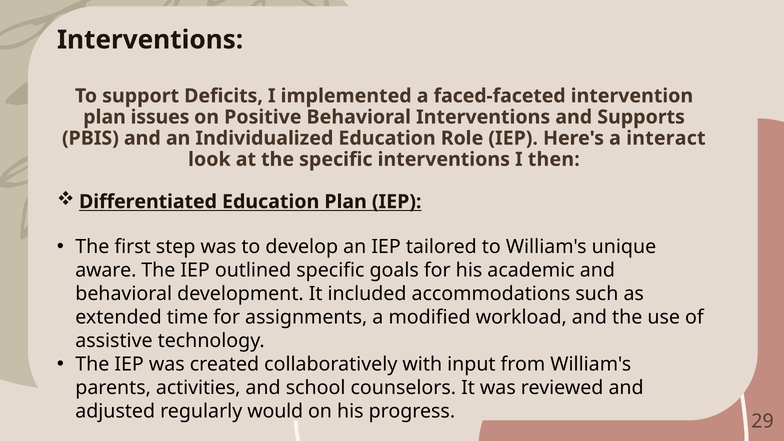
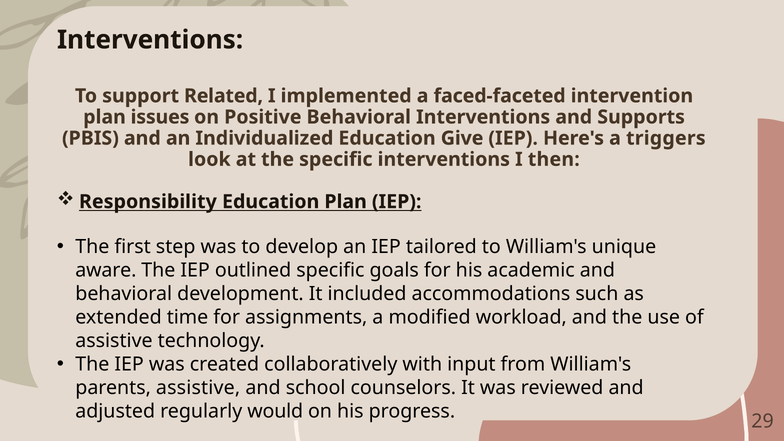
Deficits: Deficits -> Related (224, 96)
Role: Role -> Give (462, 138)
interact: interact -> triggers (666, 138)
Differentiated: Differentiated -> Responsibility (148, 202)
parents activities: activities -> assistive (198, 388)
